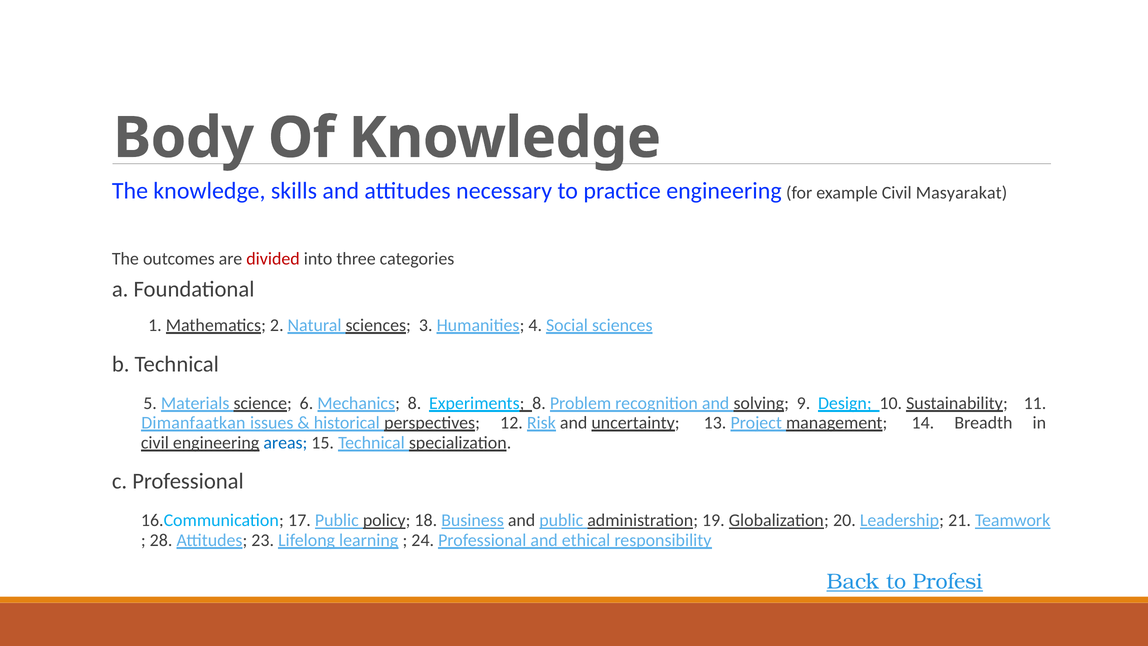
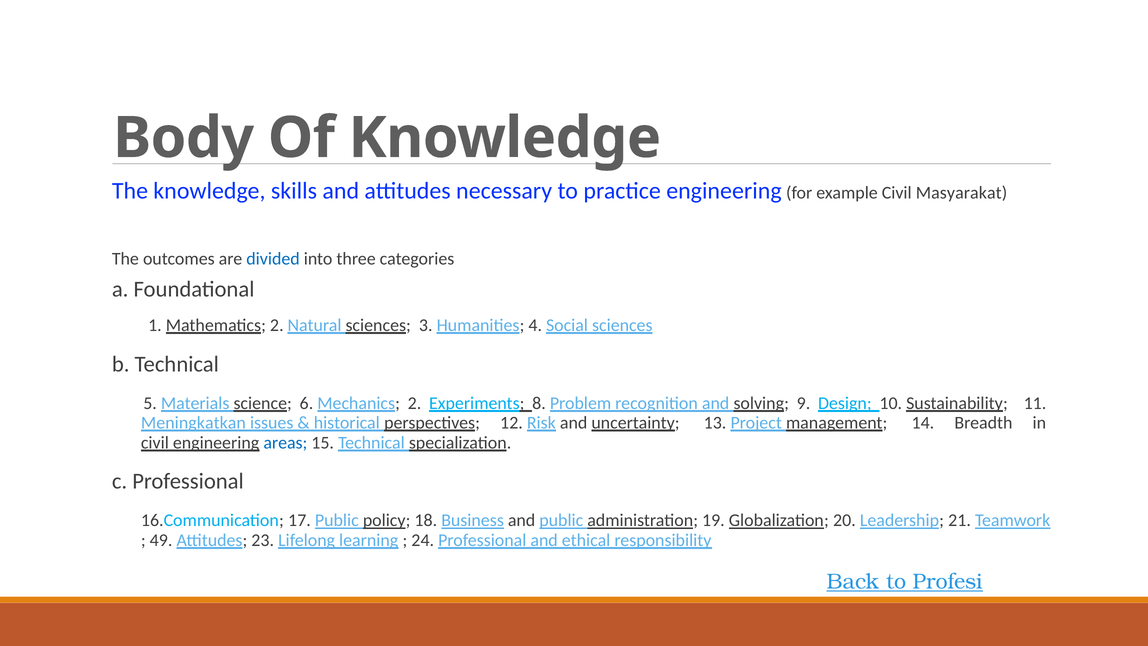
divided colour: red -> blue (273, 259)
Mechanics 8: 8 -> 2 (414, 403)
Dimanfaatkan: Dimanfaatkan -> Meningkatkan (193, 423)
28: 28 -> 49 (161, 540)
